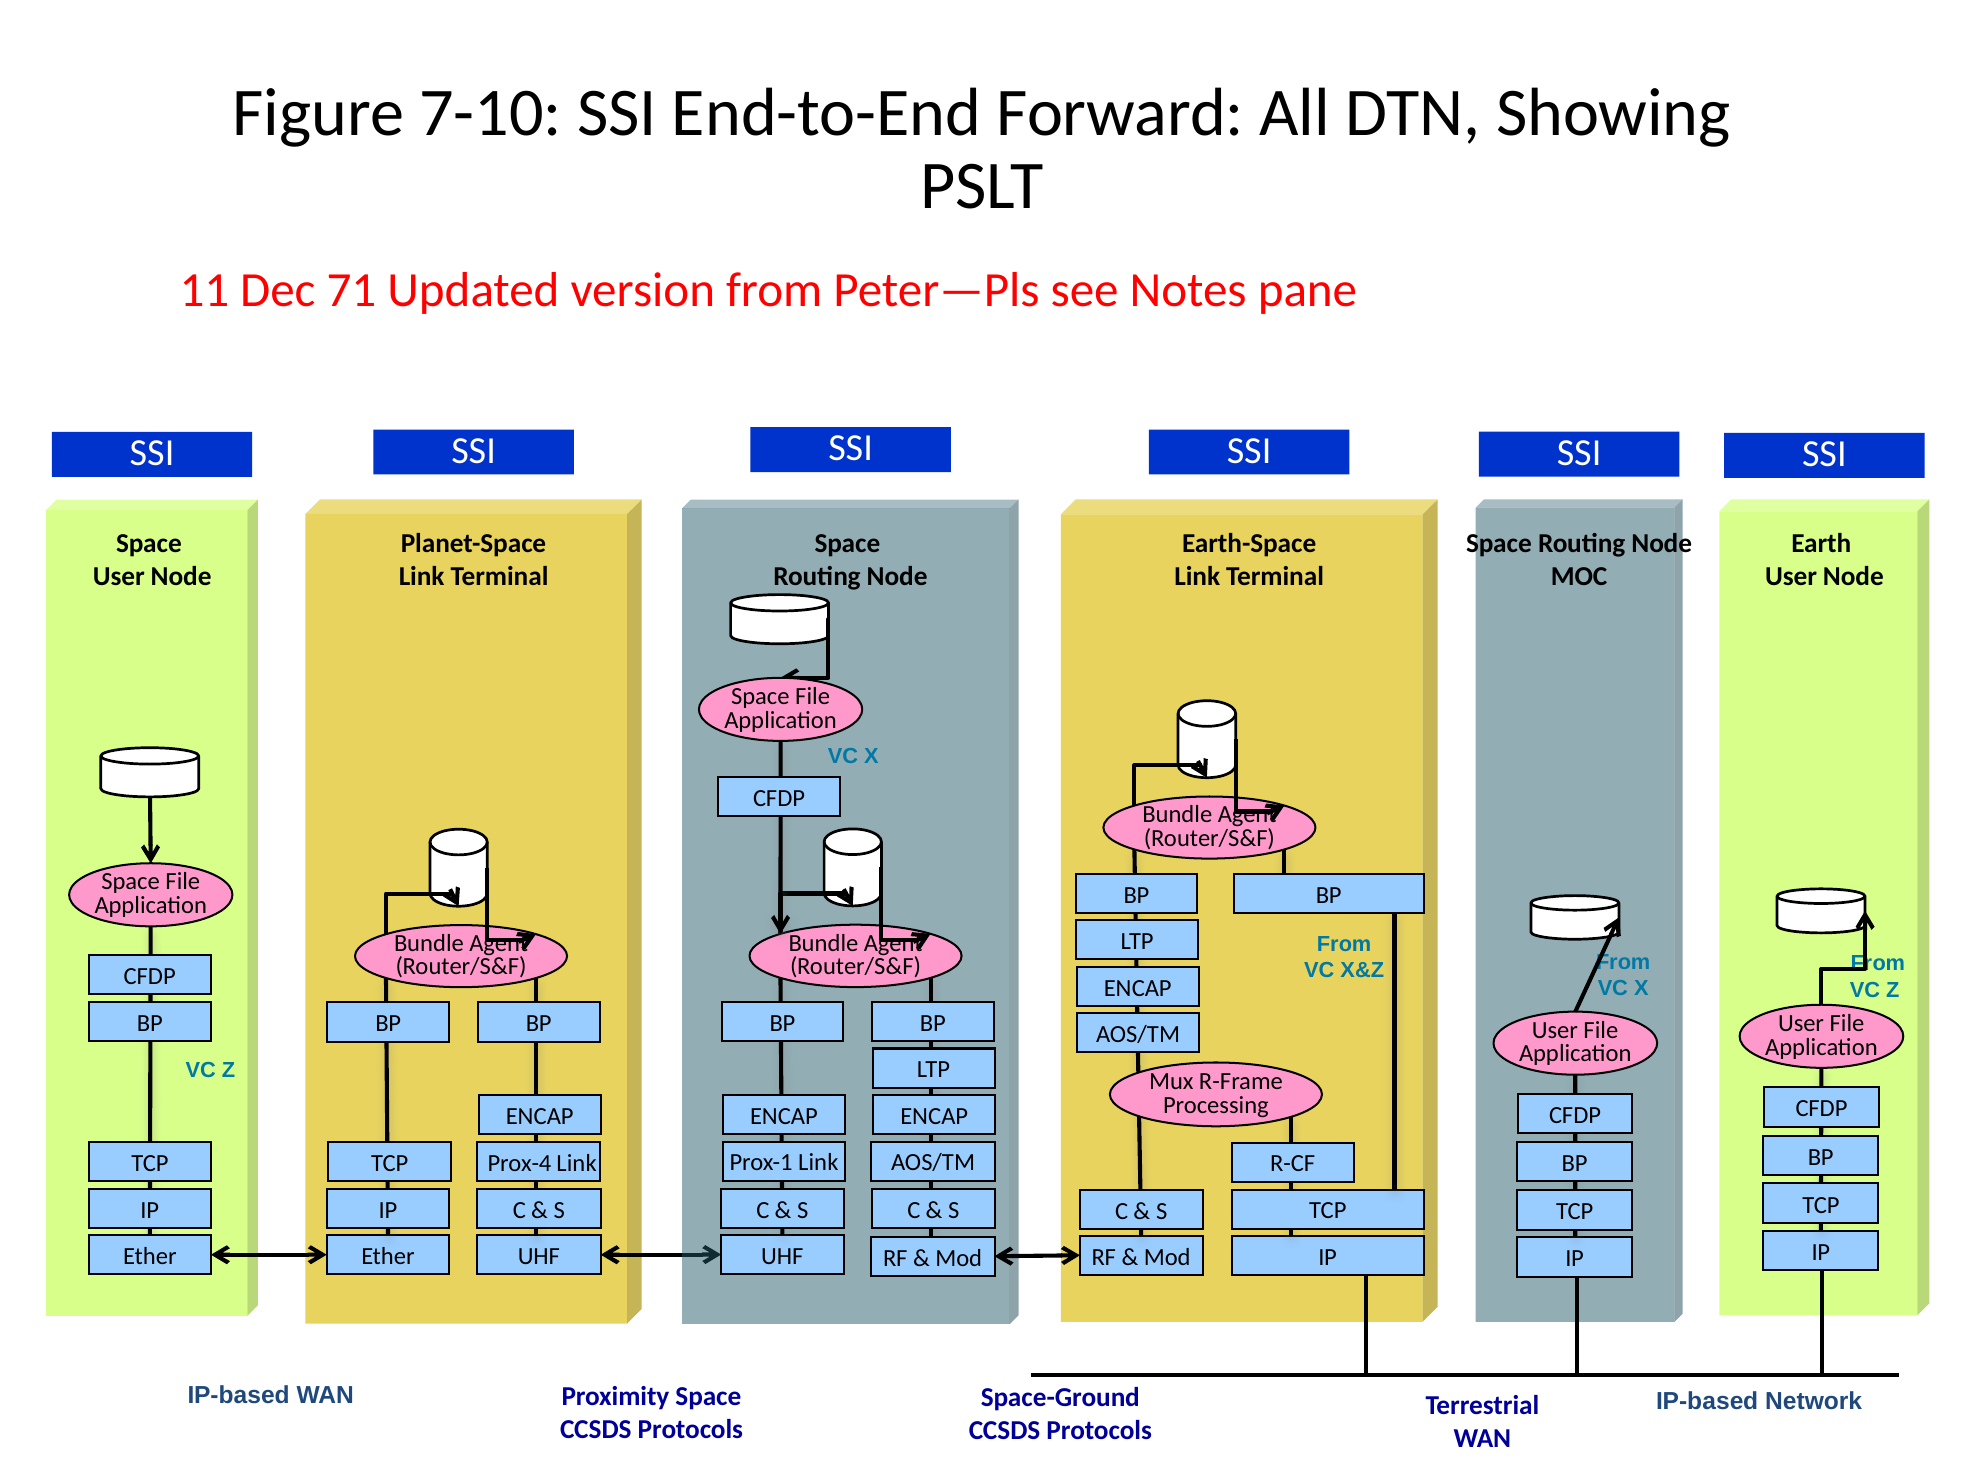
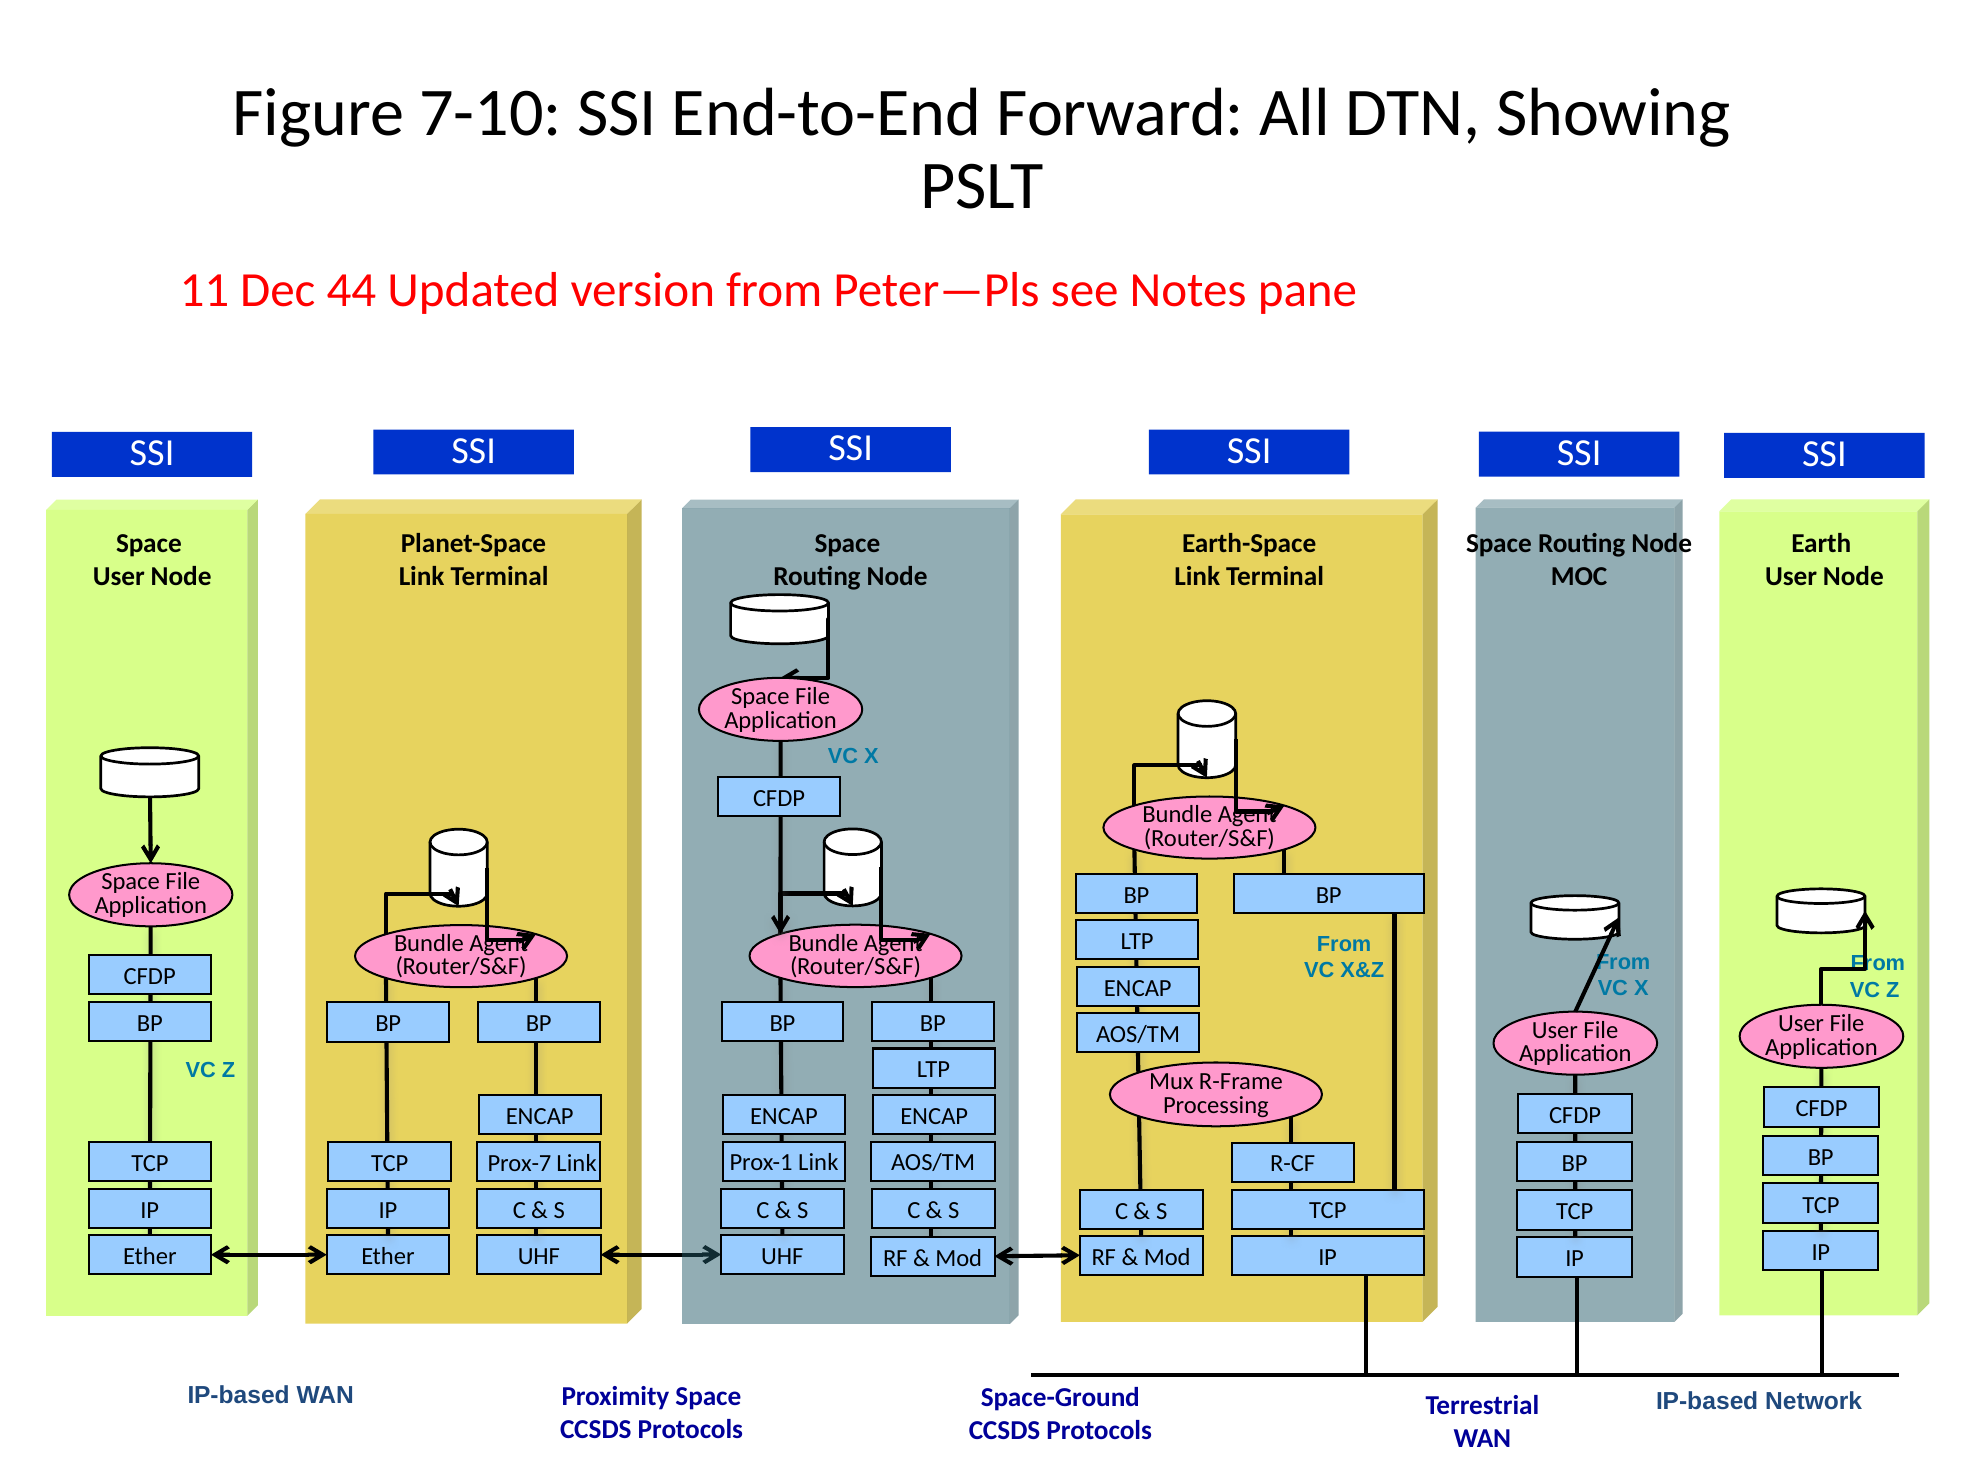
71: 71 -> 44 (351, 290)
Prox-4: Prox-4 -> Prox-7 (520, 1163)
